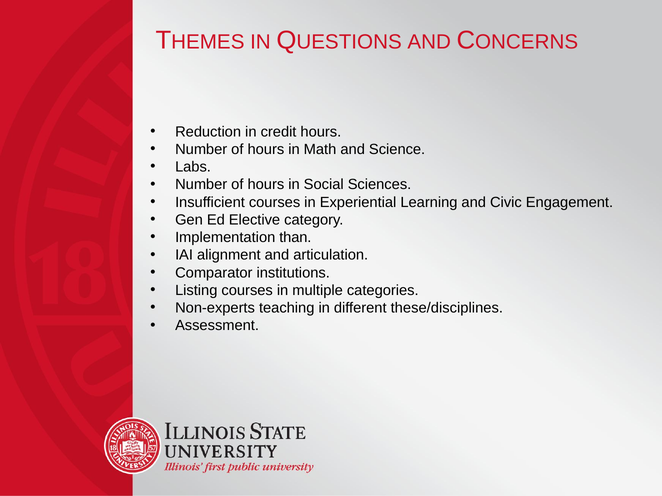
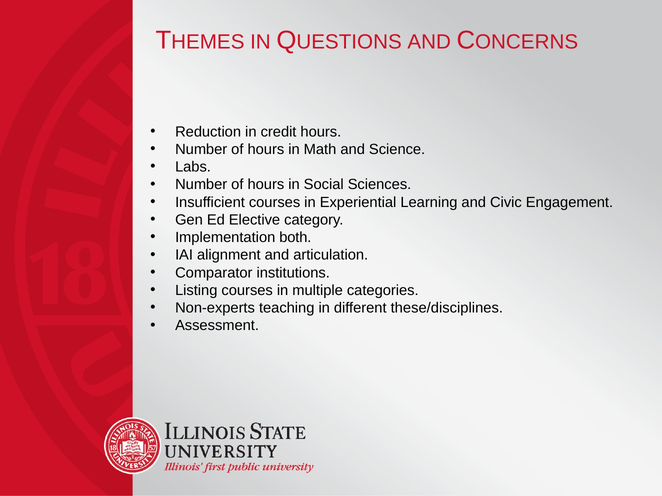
than: than -> both (295, 238)
